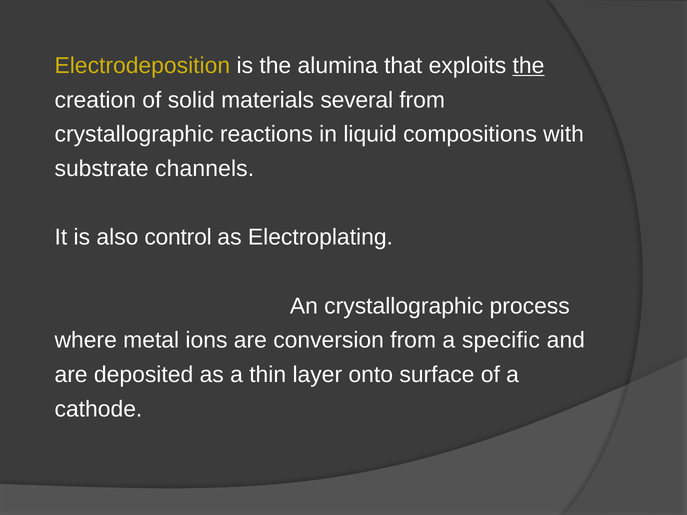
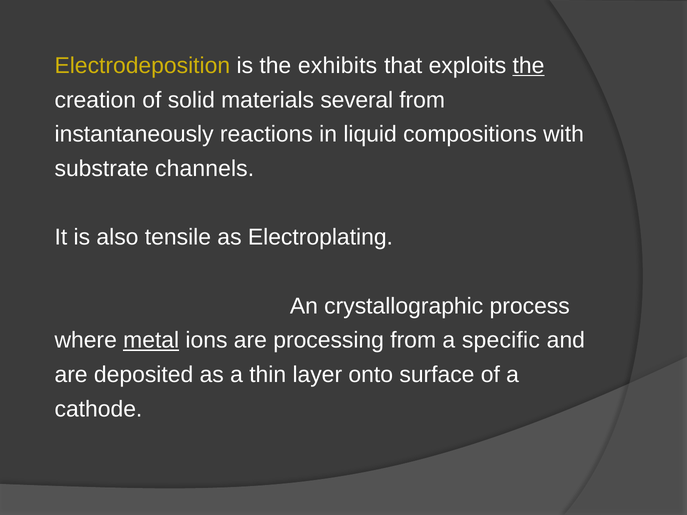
alumina: alumina -> exhibits (338, 66)
crystallographic: crystallographic -> instantaneously (134, 134)
control: control -> tensile (178, 237)
metal underline: none -> present (151, 340)
conversion: conversion -> processing (329, 340)
